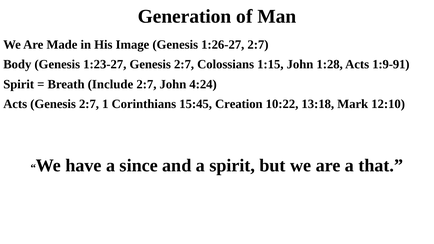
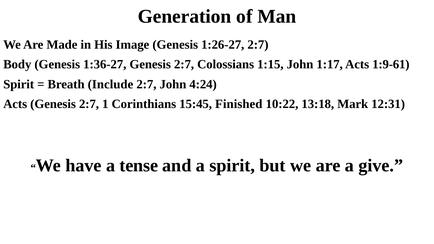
1:23-27: 1:23-27 -> 1:36-27 (105, 64)
1:28: 1:28 -> 1:17 (330, 64)
1:9-91: 1:9-91 -> 1:9-61 (391, 64)
Creation: Creation -> Finished (239, 104)
12:10: 12:10 -> 12:31 (388, 104)
since: since -> tense (139, 166)
that: that -> give (381, 166)
